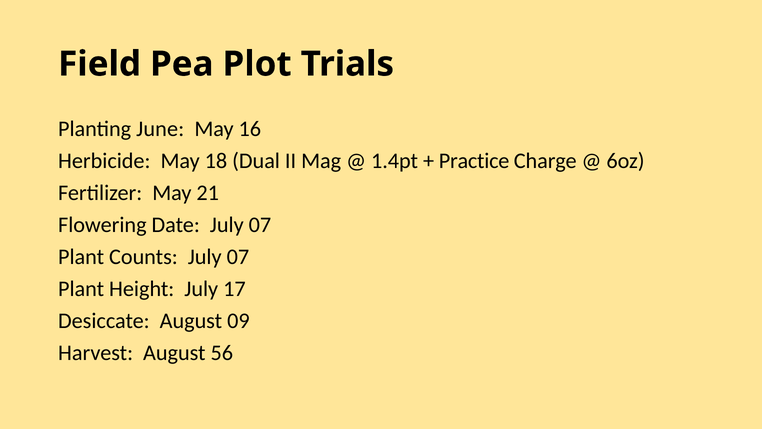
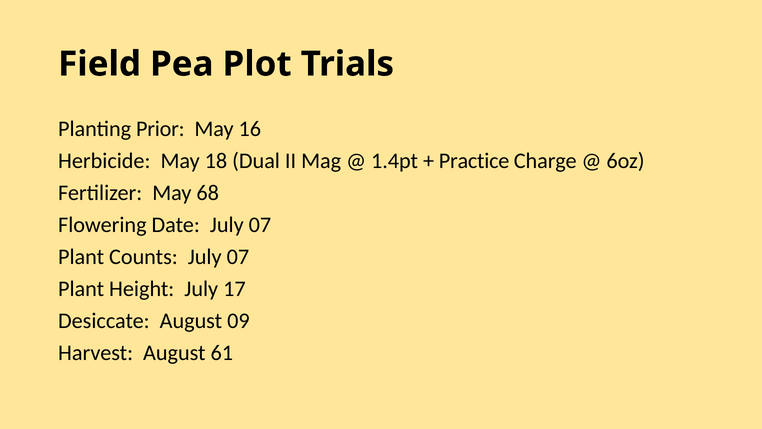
June: June -> Prior (160, 129)
21: 21 -> 68 (208, 193)
56: 56 -> 61 (222, 352)
